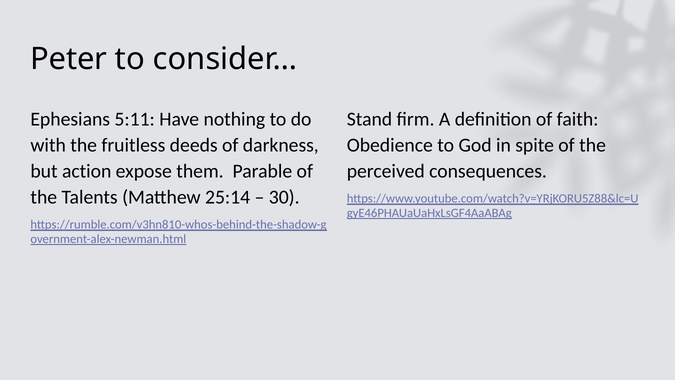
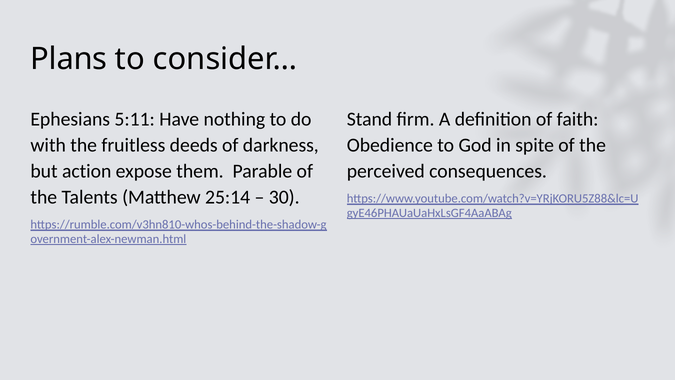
Peter: Peter -> Plans (69, 59)
